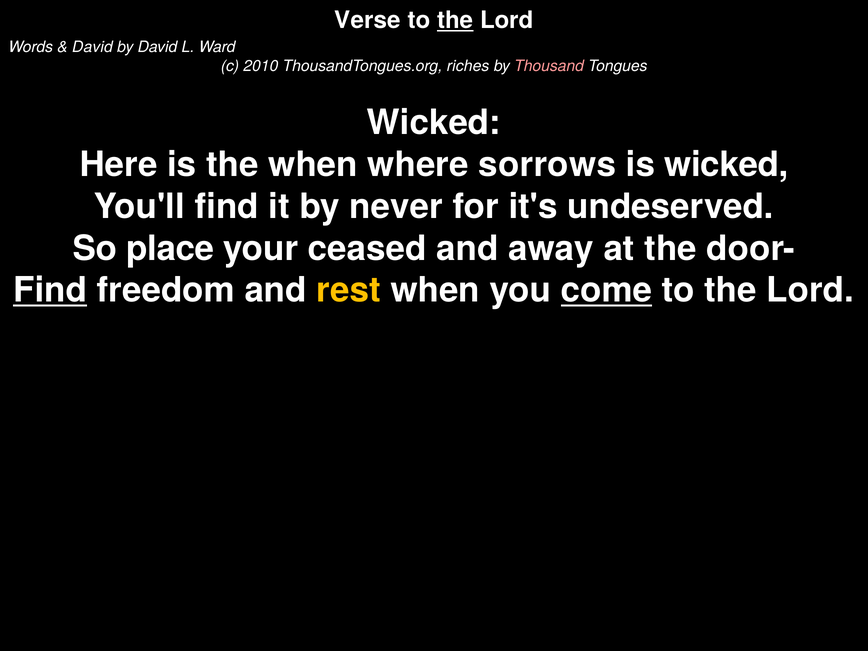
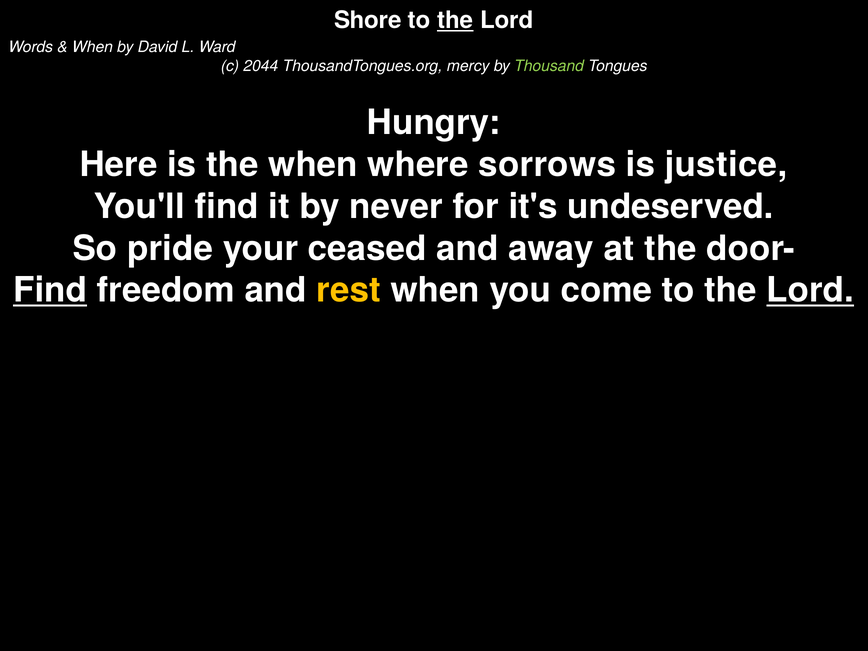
Verse: Verse -> Shore (368, 20)
David: David -> When (93, 47)
2010: 2010 -> 2044 (261, 66)
riches: riches -> mercy (468, 66)
Thousand colour: pink -> light green (549, 66)
Wicked: Wicked -> Hungry (434, 123)
is wicked: wicked -> justice (726, 165)
place: place -> pride (170, 248)
come underline: present -> none (607, 290)
Lord underline: none -> present (810, 290)
